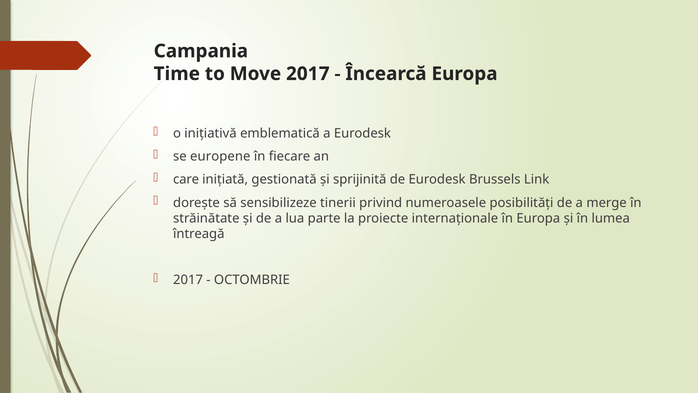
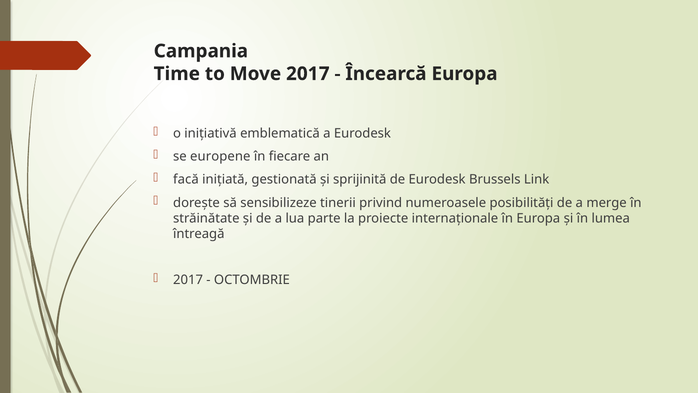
care: care -> facă (186, 180)
